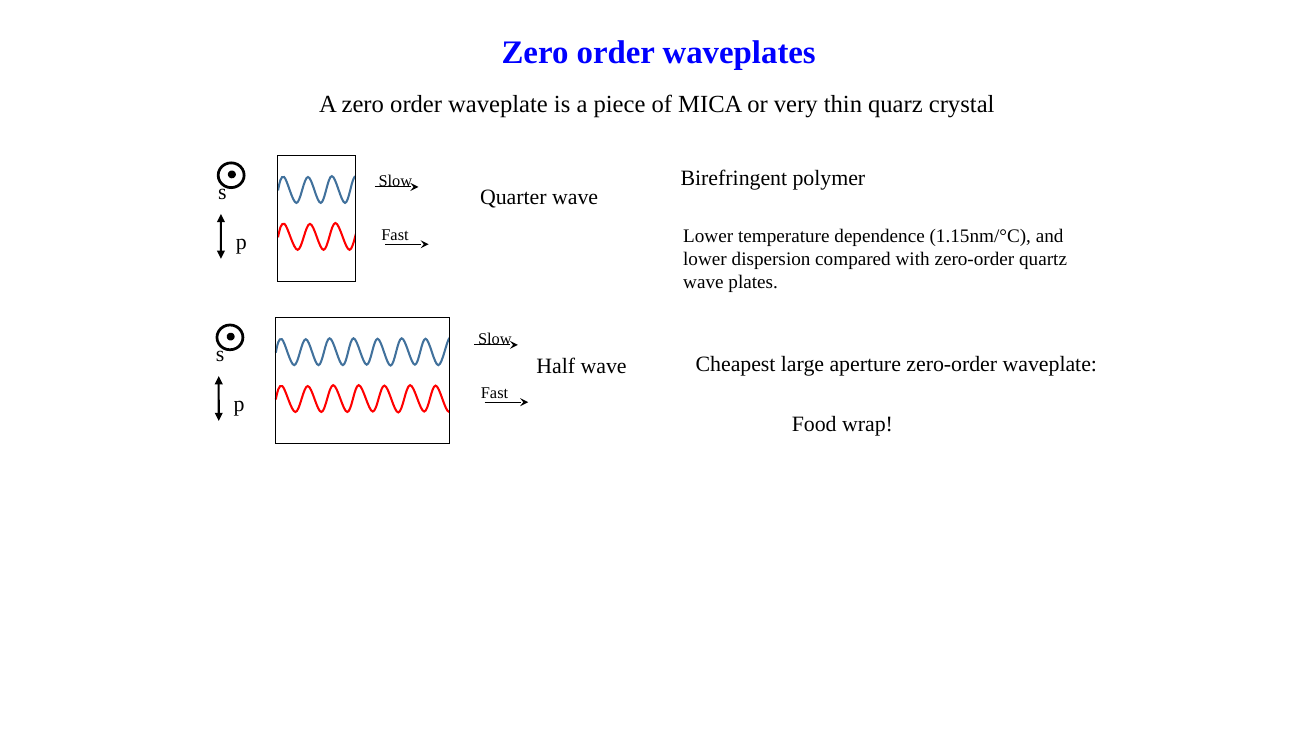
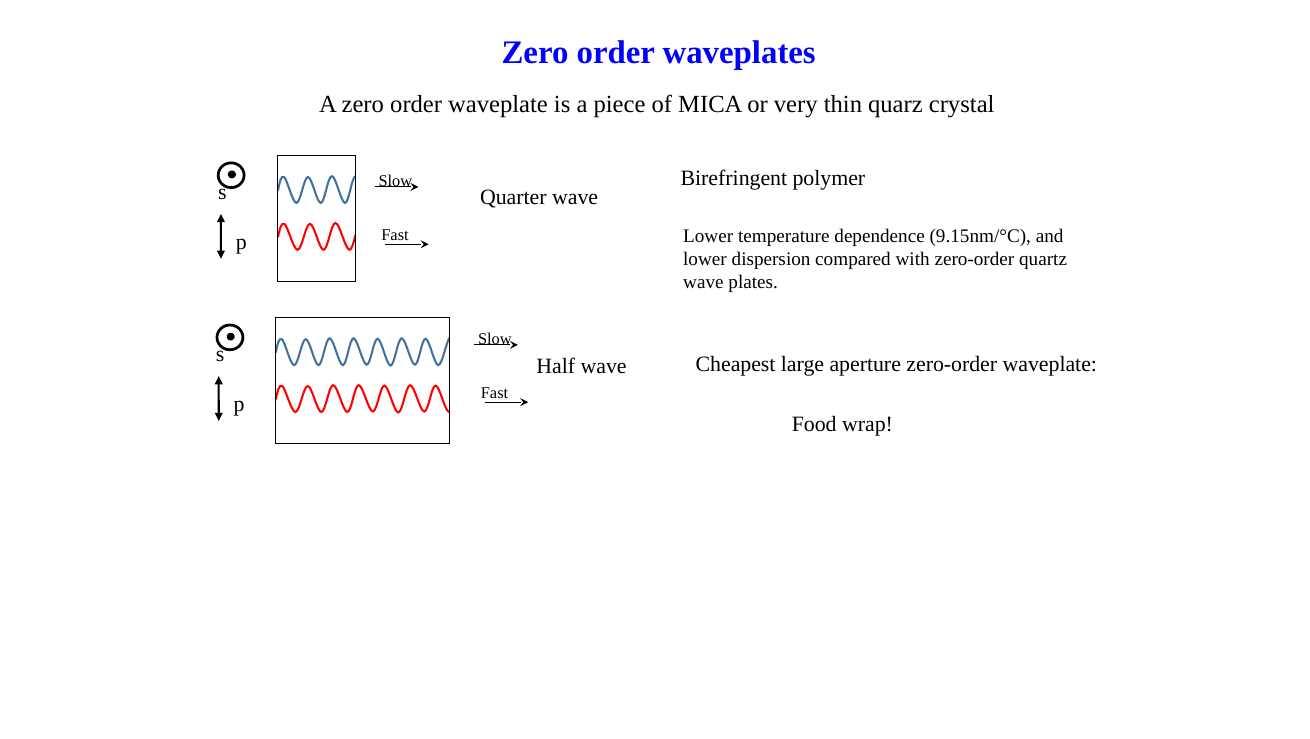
1.15nm/°C: 1.15nm/°C -> 9.15nm/°C (980, 236)
